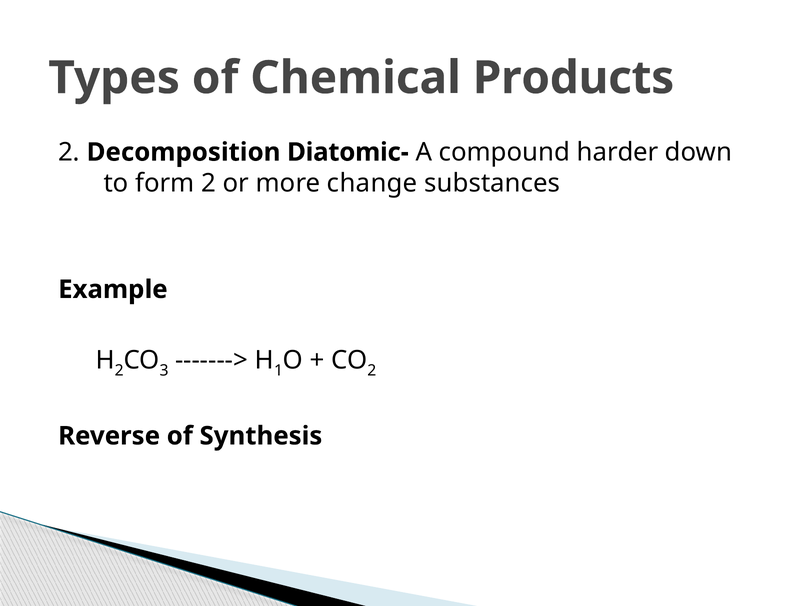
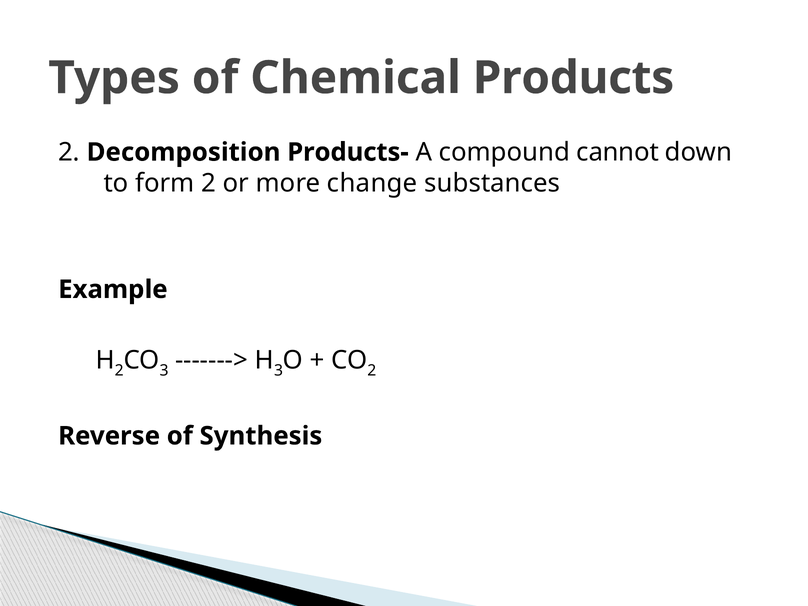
Diatomic-: Diatomic- -> Products- (348, 152)
harder: harder -> cannot (618, 152)
1: 1 -> 3 (279, 370)
